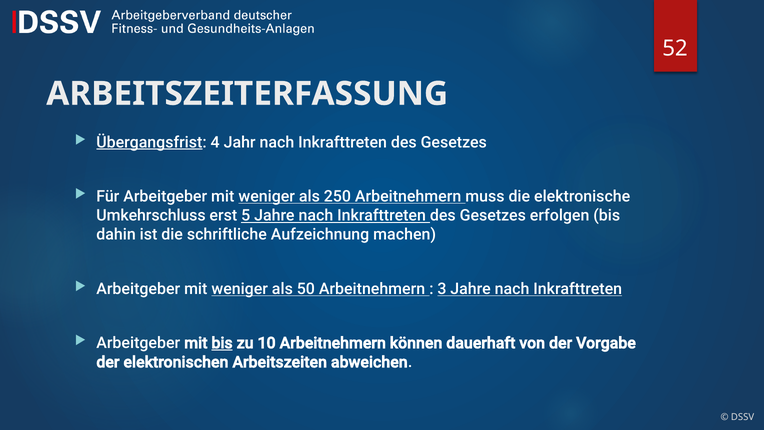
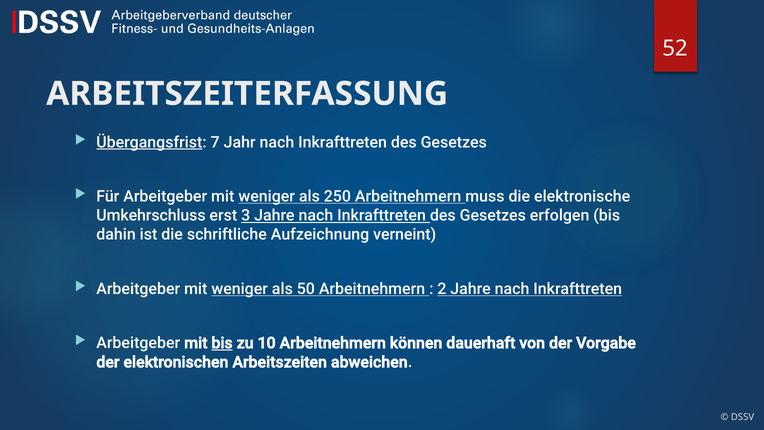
4: 4 -> 7 (215, 142)
5: 5 -> 3 (246, 215)
machen: machen -> verneint (405, 235)
3: 3 -> 2 (442, 289)
